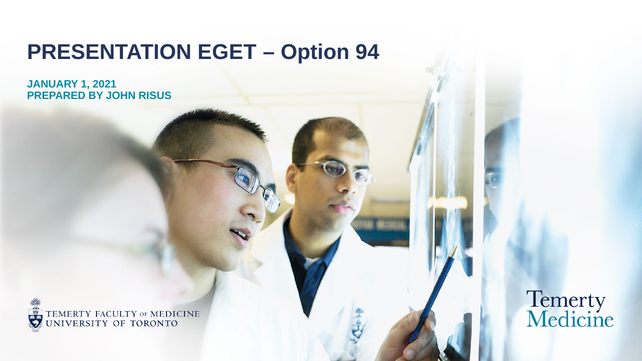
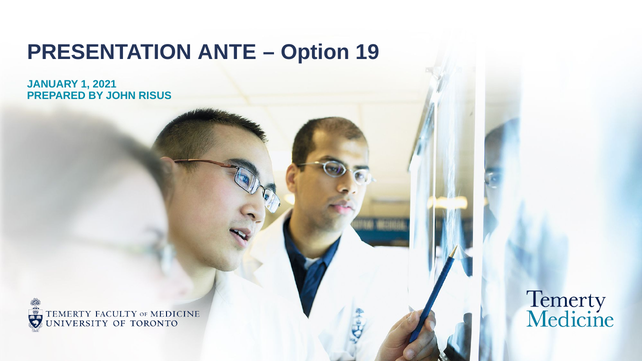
EGET: EGET -> ANTE (227, 52)
94: 94 -> 19 (367, 52)
